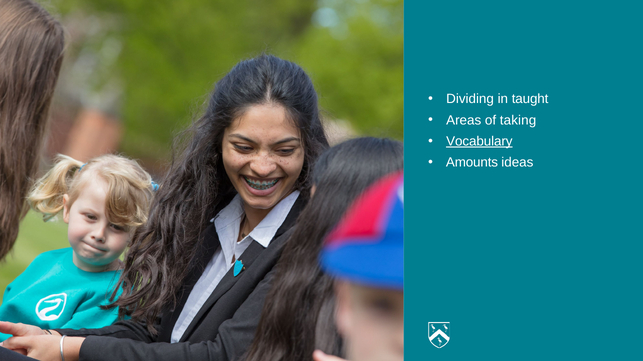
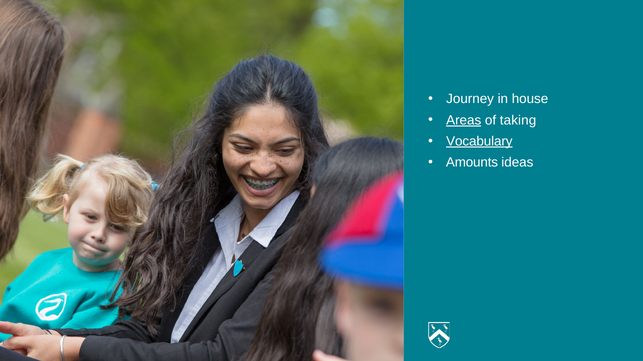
Dividing: Dividing -> Journey (470, 99)
taught: taught -> house (530, 99)
Areas underline: none -> present (464, 120)
